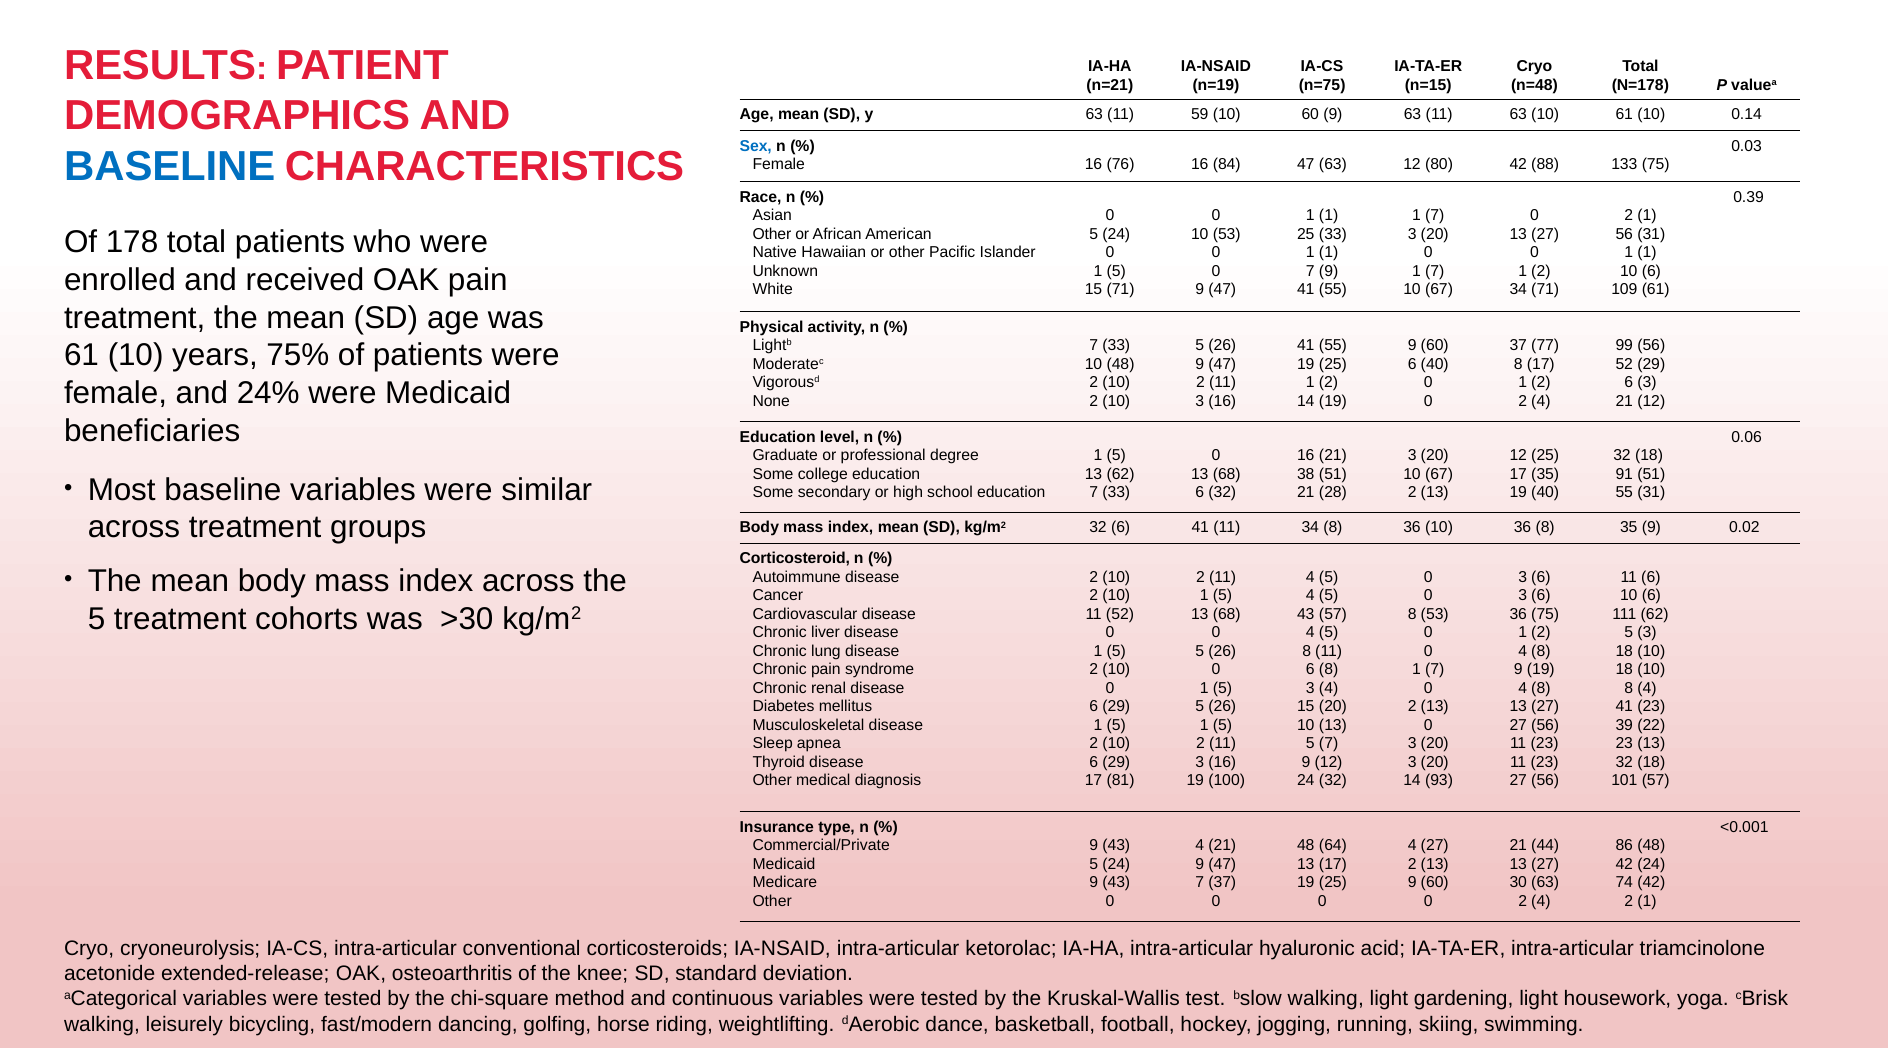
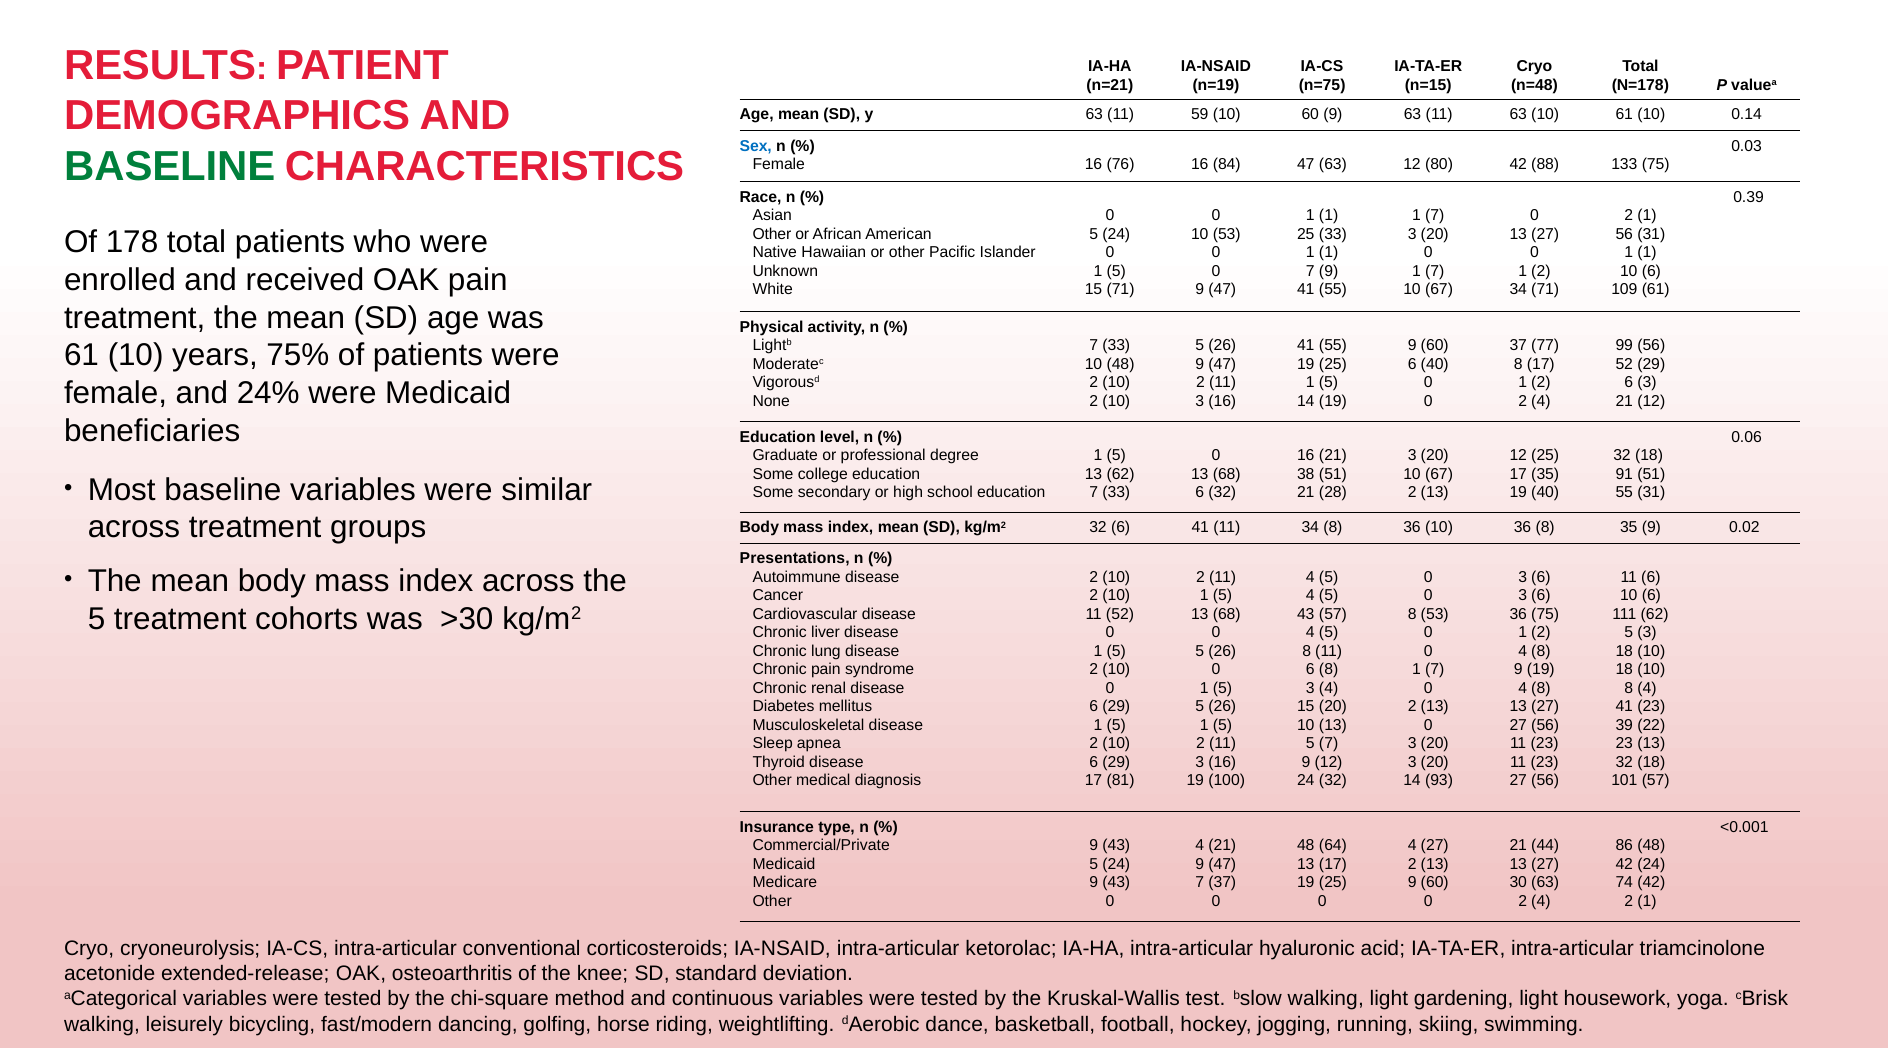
BASELINE colour: blue -> green (170, 166)
2: 2 -> 5 (1329, 382)
Corticosteroid: Corticosteroid -> Presentations (795, 559)
